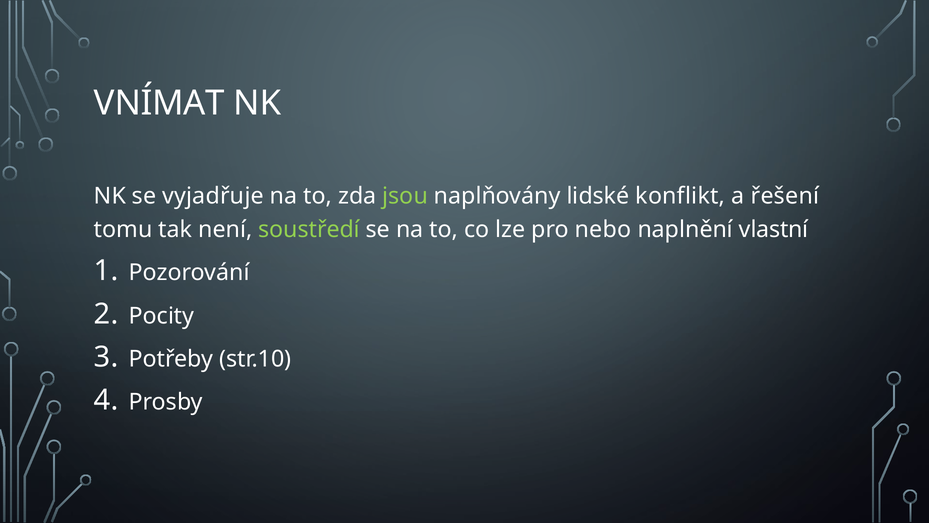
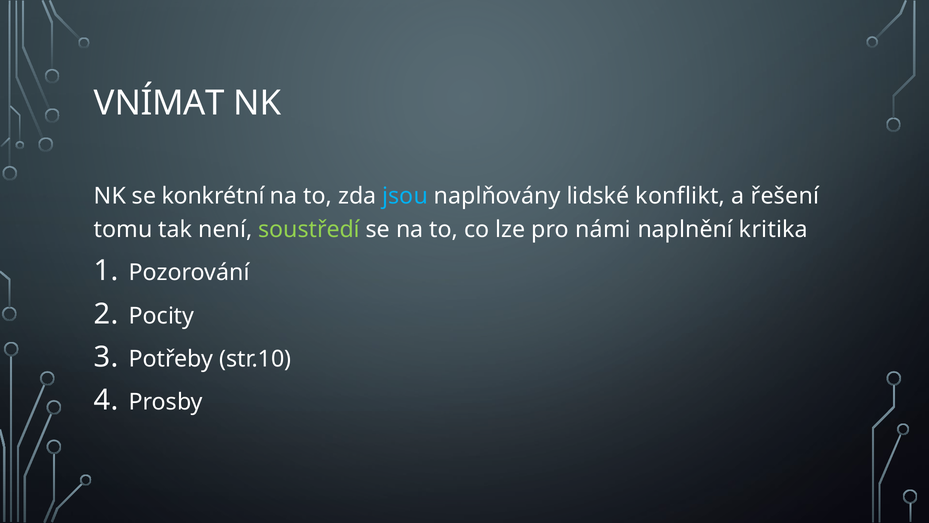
vyjadřuje: vyjadřuje -> konkrétní (213, 196)
jsou colour: light green -> light blue (405, 196)
nebo: nebo -> námi (603, 229)
vlastní: vlastní -> kritika (773, 229)
